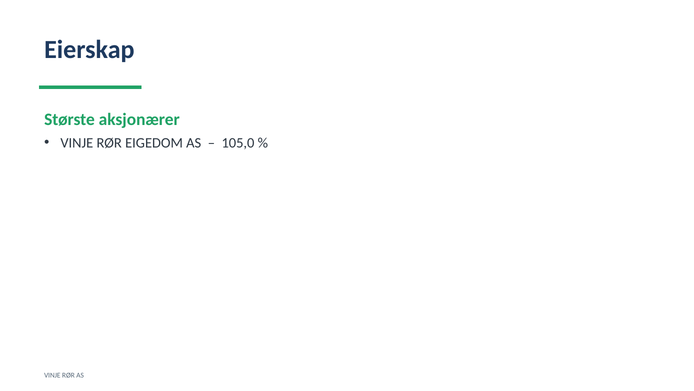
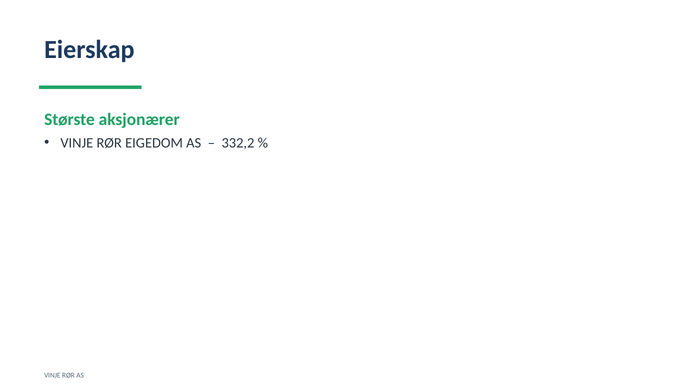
105,0: 105,0 -> 332,2 (238, 143)
